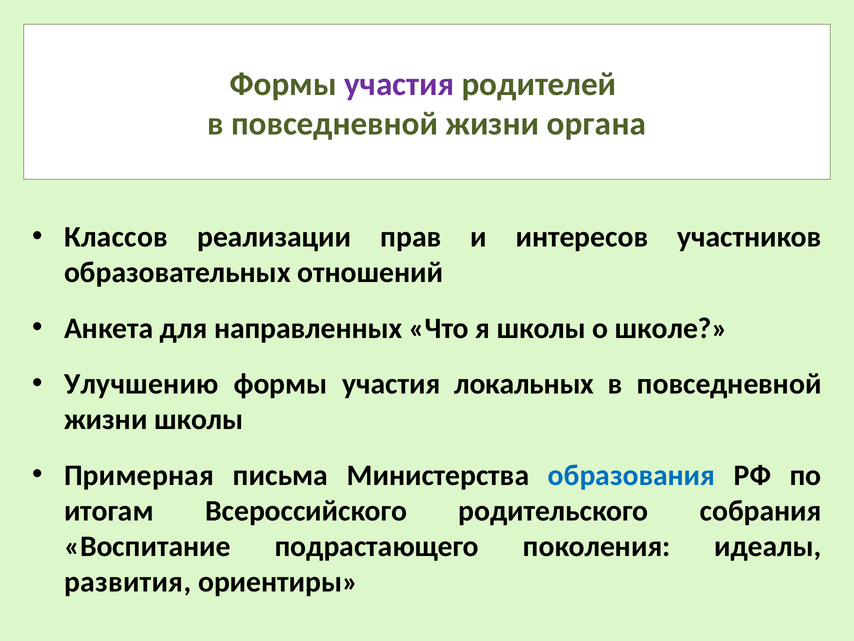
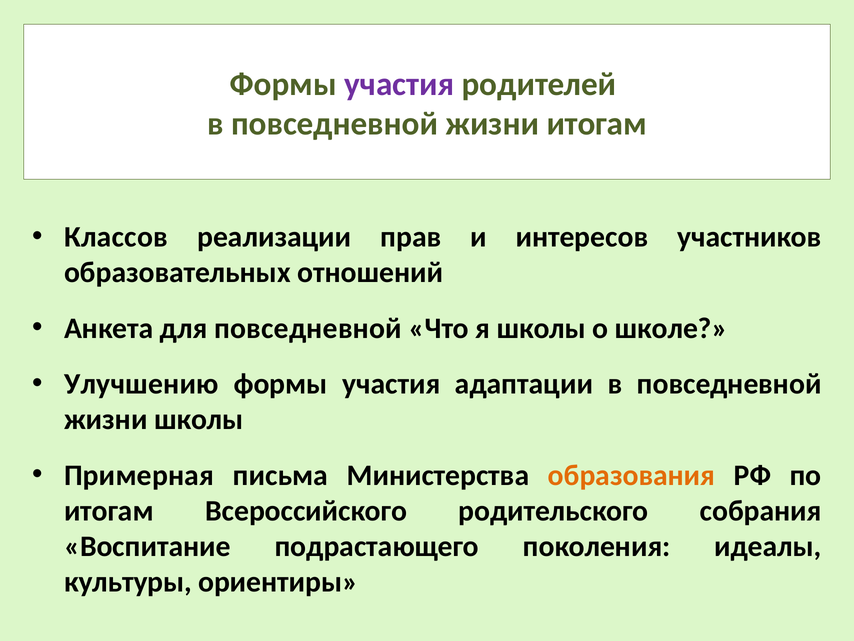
жизни органа: органа -> итогам (597, 124)
для направленных: направленных -> повседневной (308, 328)
локальных: локальных -> адаптации (524, 384)
образования colour: blue -> orange (632, 475)
развития: развития -> культуры (128, 581)
